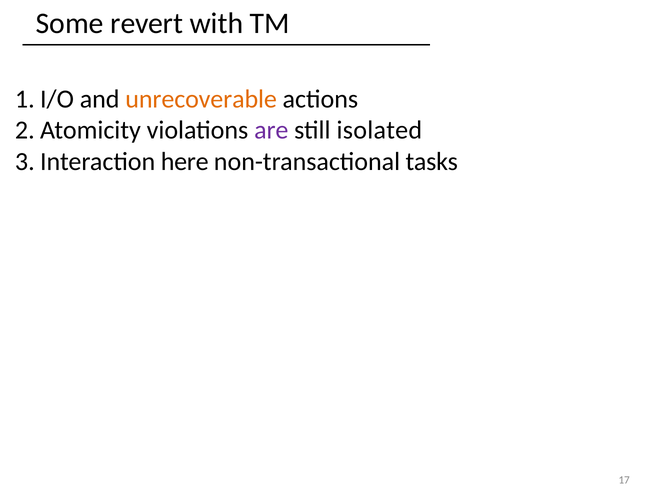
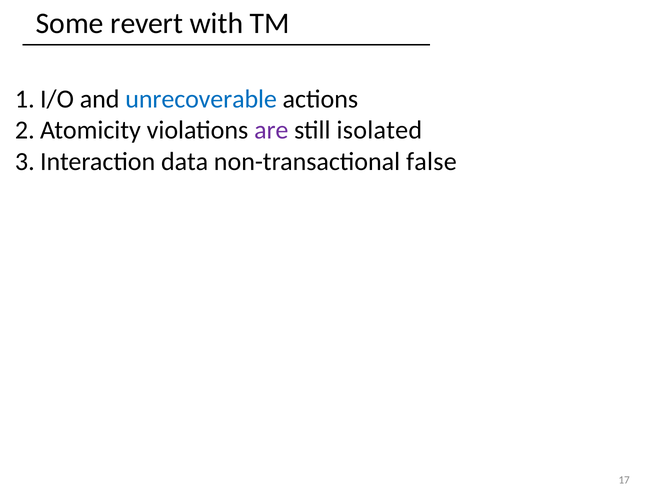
unrecoverable colour: orange -> blue (201, 99)
here: here -> data (185, 161)
tasks: tasks -> false (431, 161)
